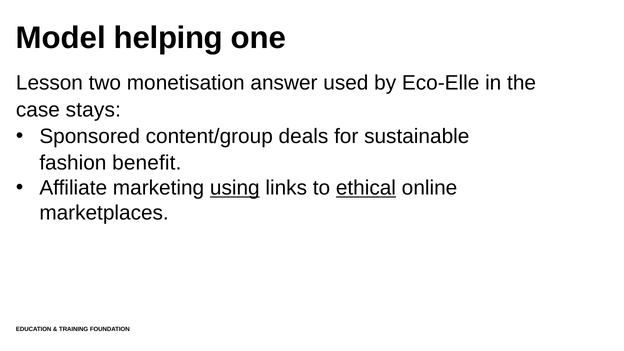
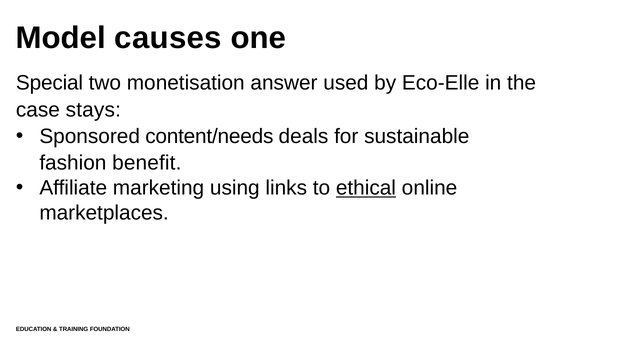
helping: helping -> causes (168, 38)
Lesson: Lesson -> Special (50, 83)
content/group: content/group -> content/needs (209, 136)
using underline: present -> none (235, 188)
